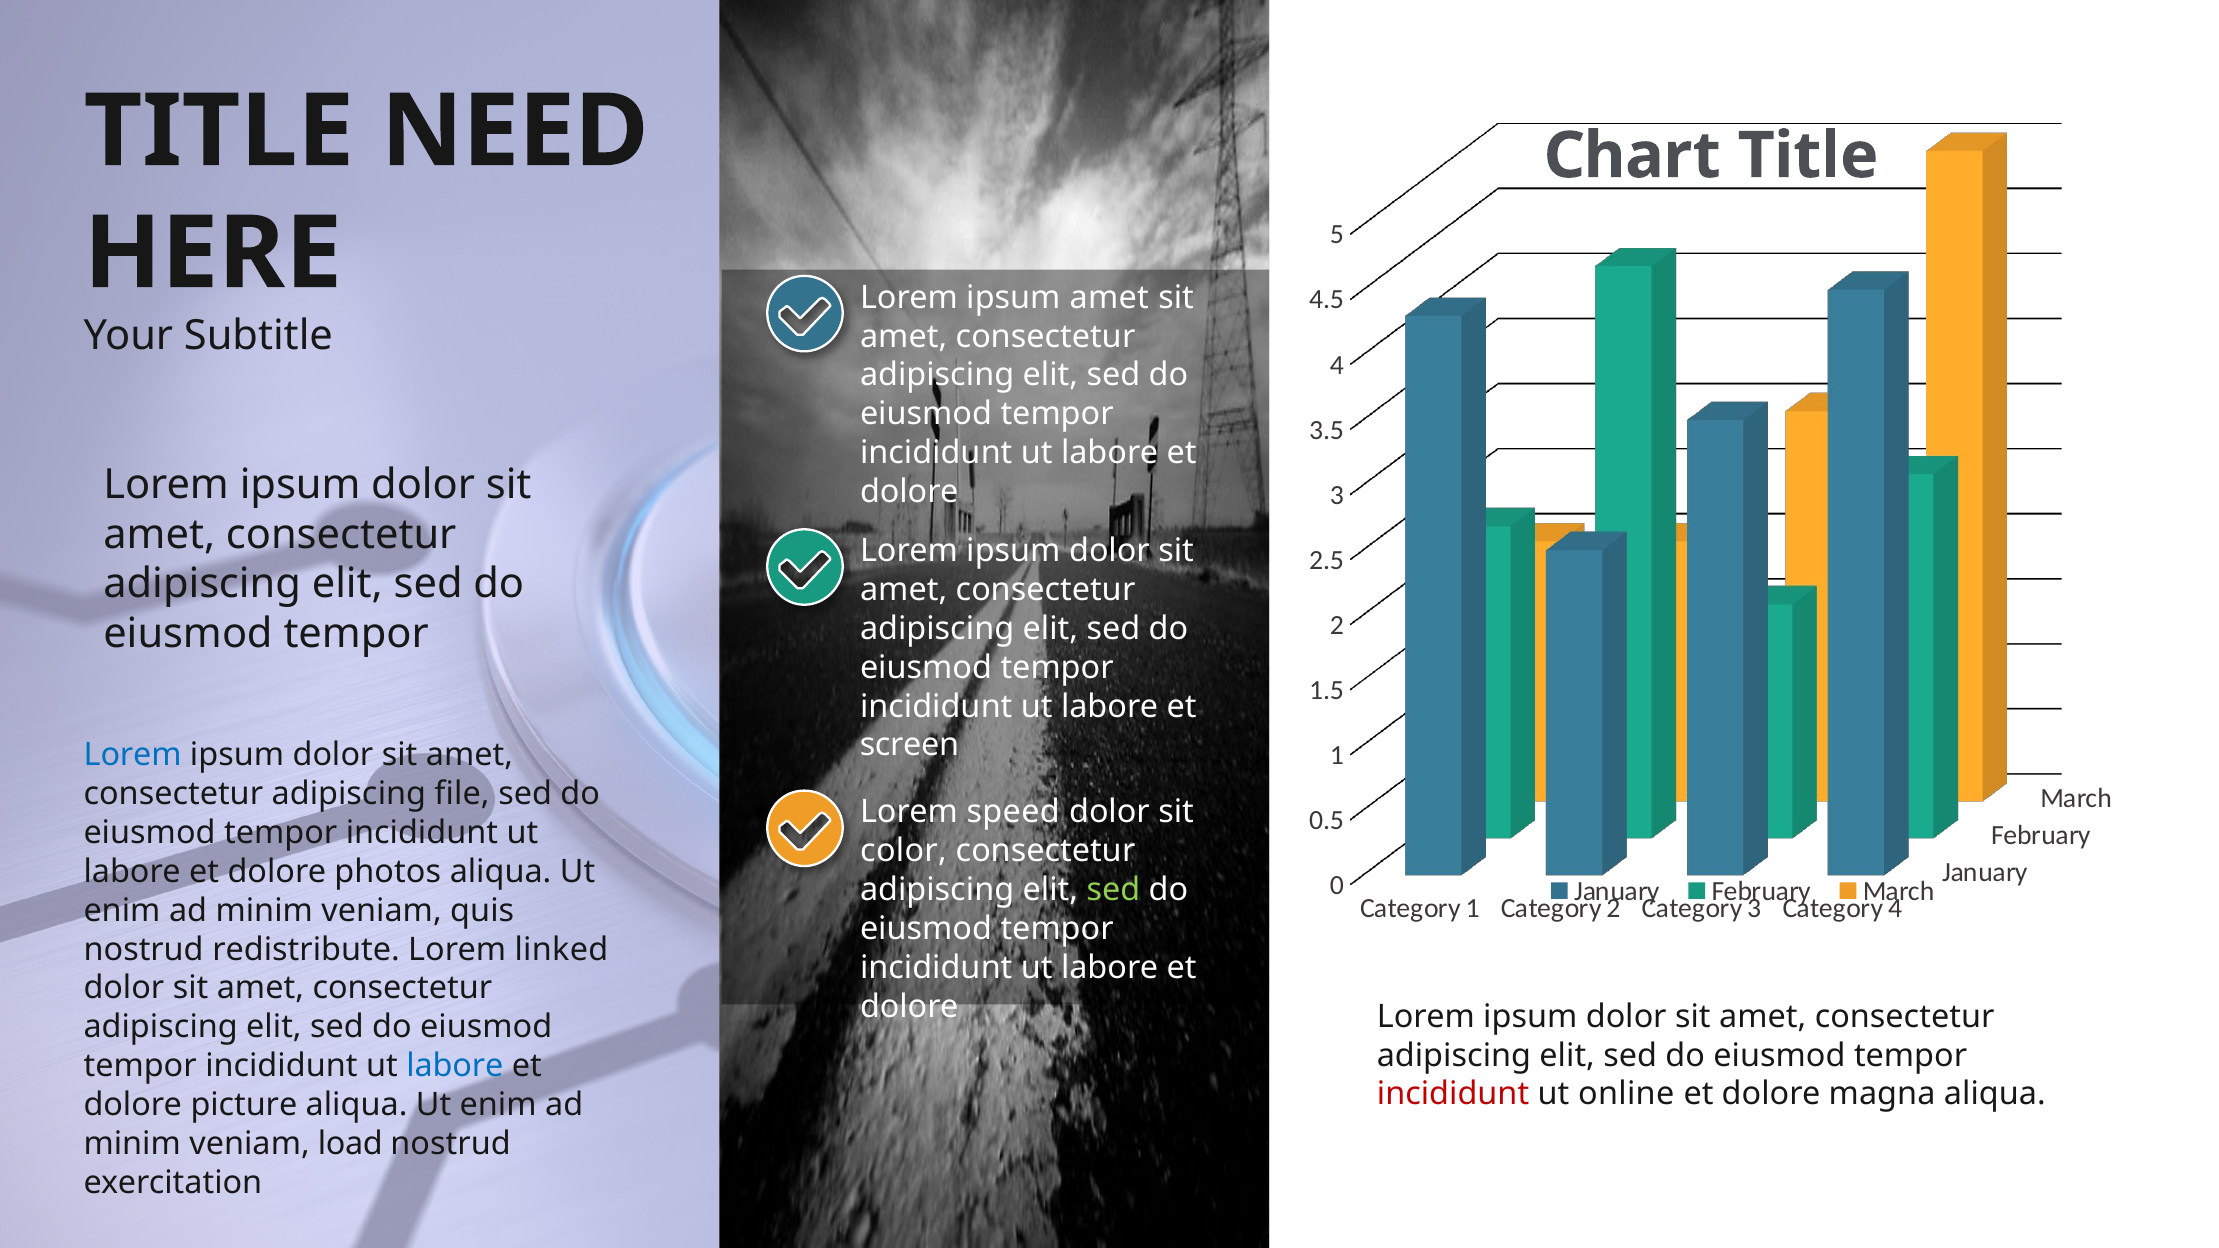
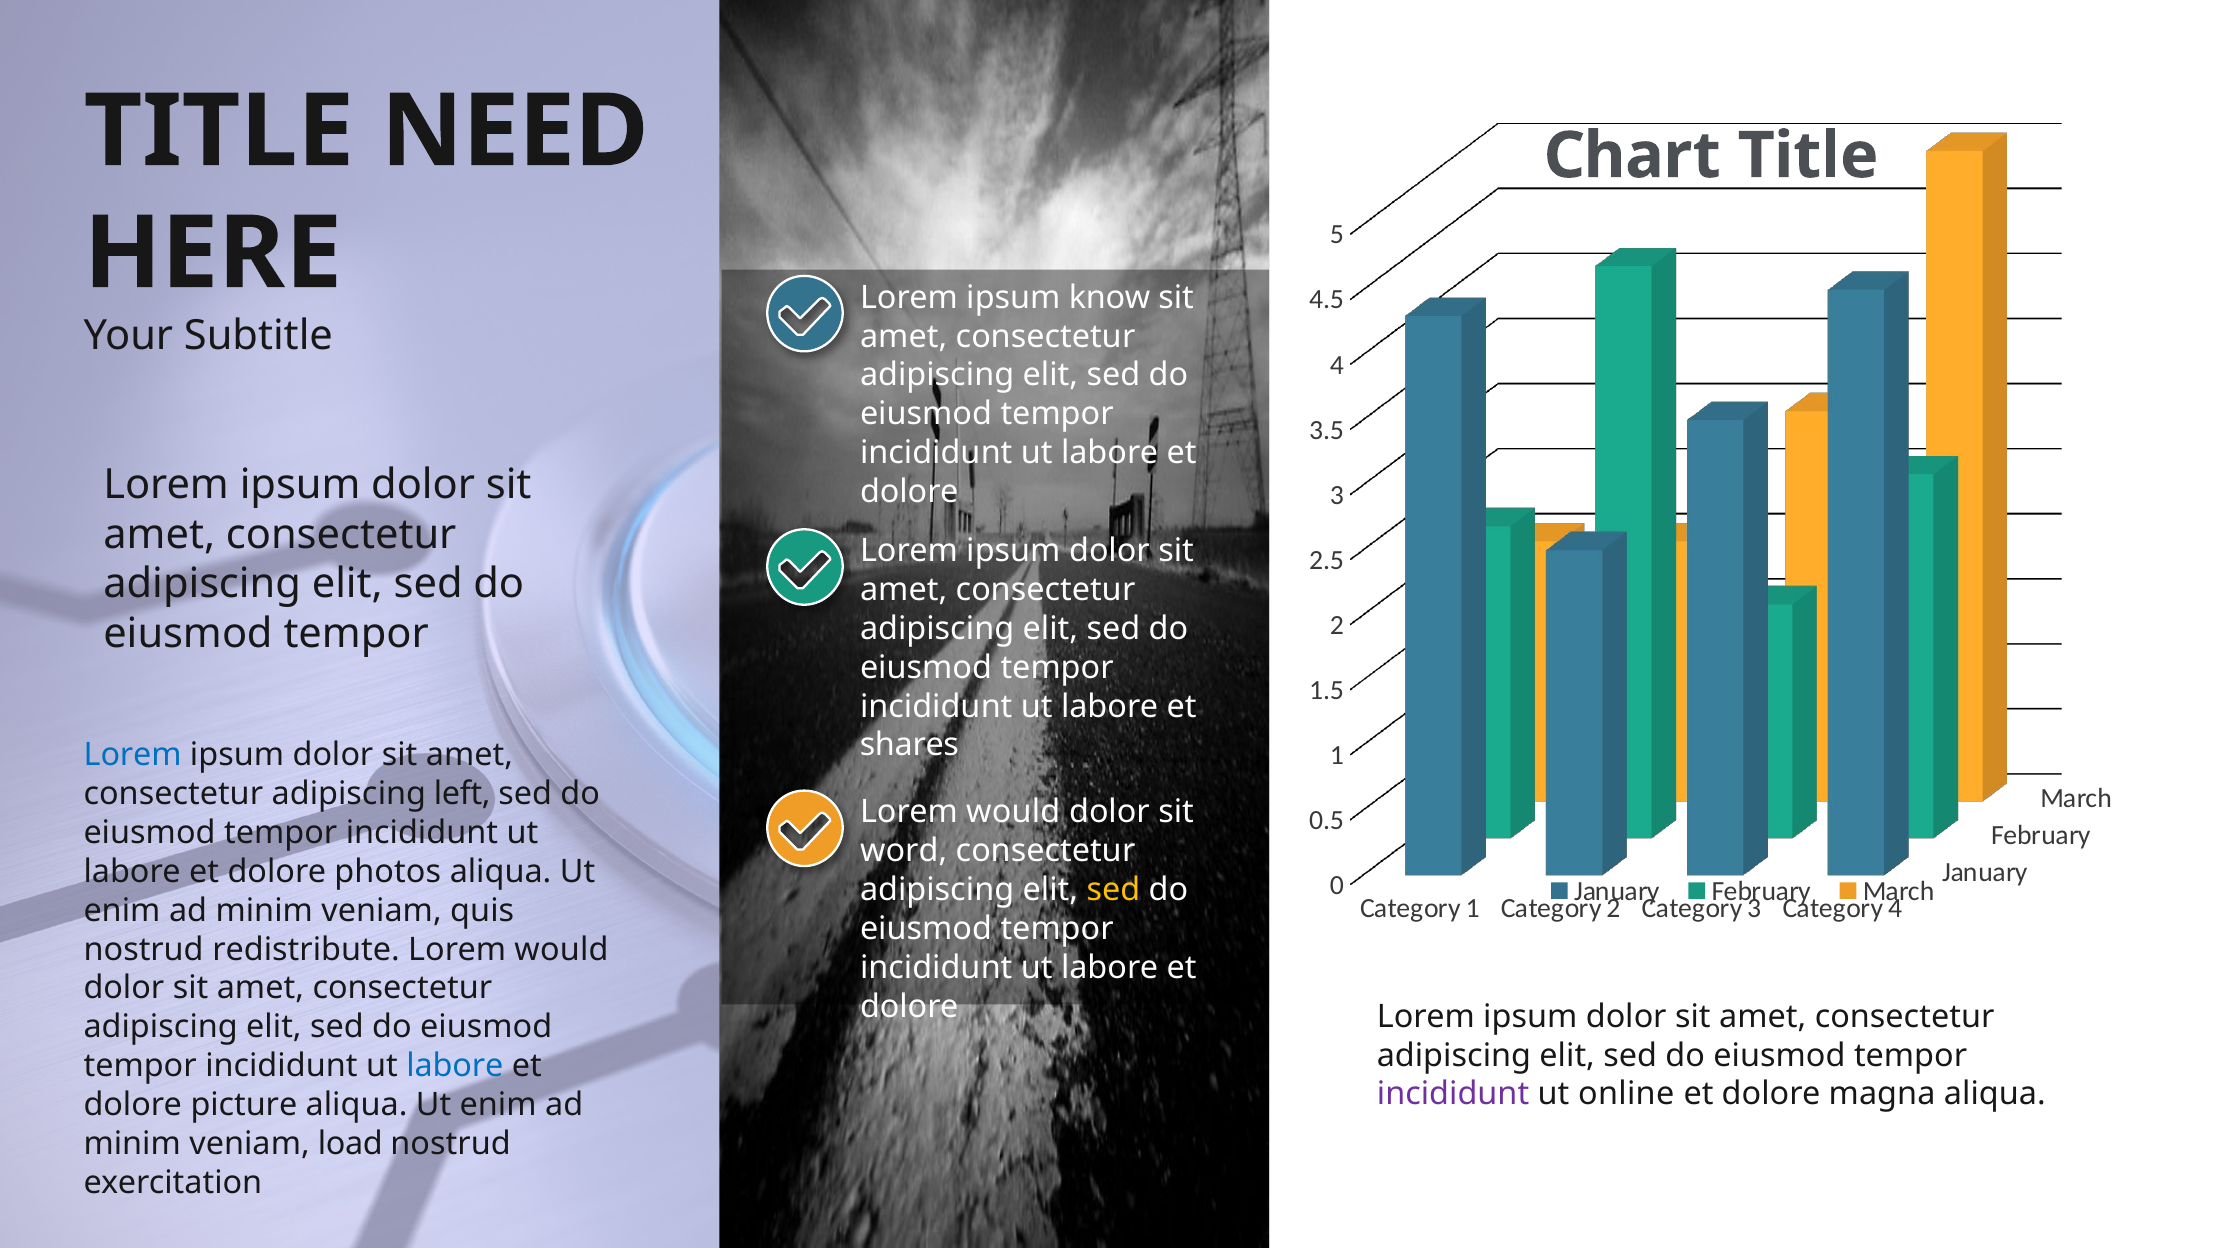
ipsum amet: amet -> know (1110, 298)
screen: screen -> shares (909, 745)
file: file -> left (462, 794)
speed: speed -> would (1013, 812)
color: color -> word (904, 851)
sed colour: light green -> yellow (1113, 890)
linked: linked -> would (561, 950)
incididunt colour: red -> purple (1453, 1094)
